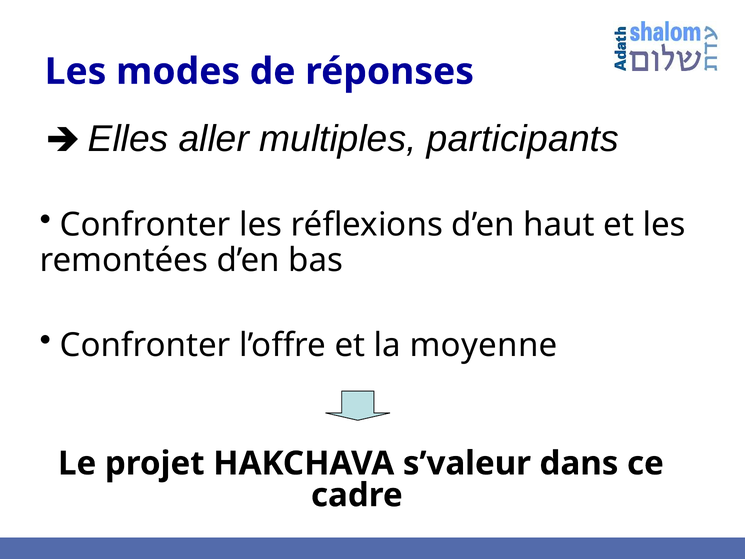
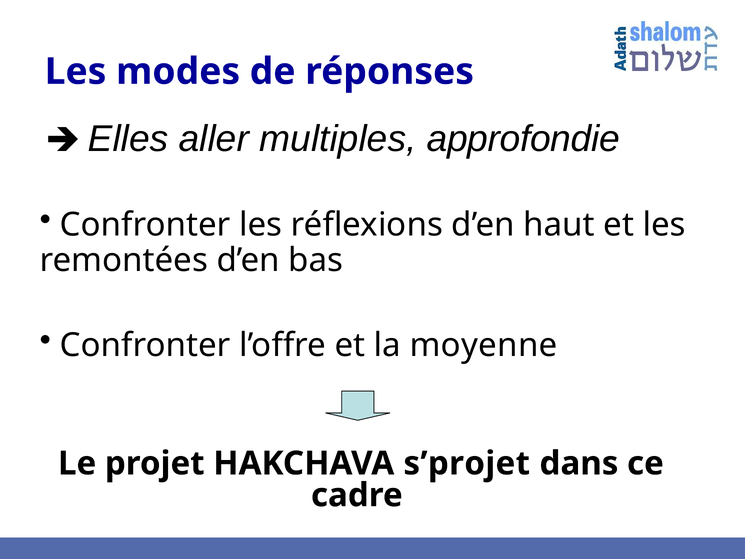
participants: participants -> approfondie (523, 139)
s’valeur: s’valeur -> s’projet (467, 463)
